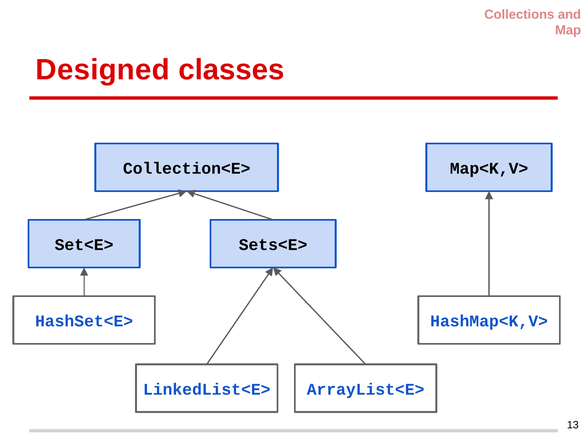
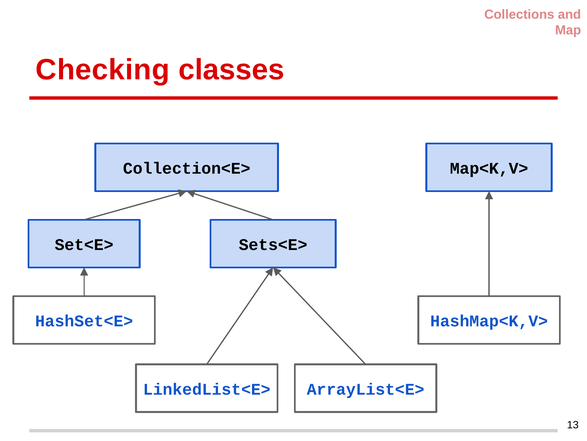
Designed: Designed -> Checking (103, 70)
